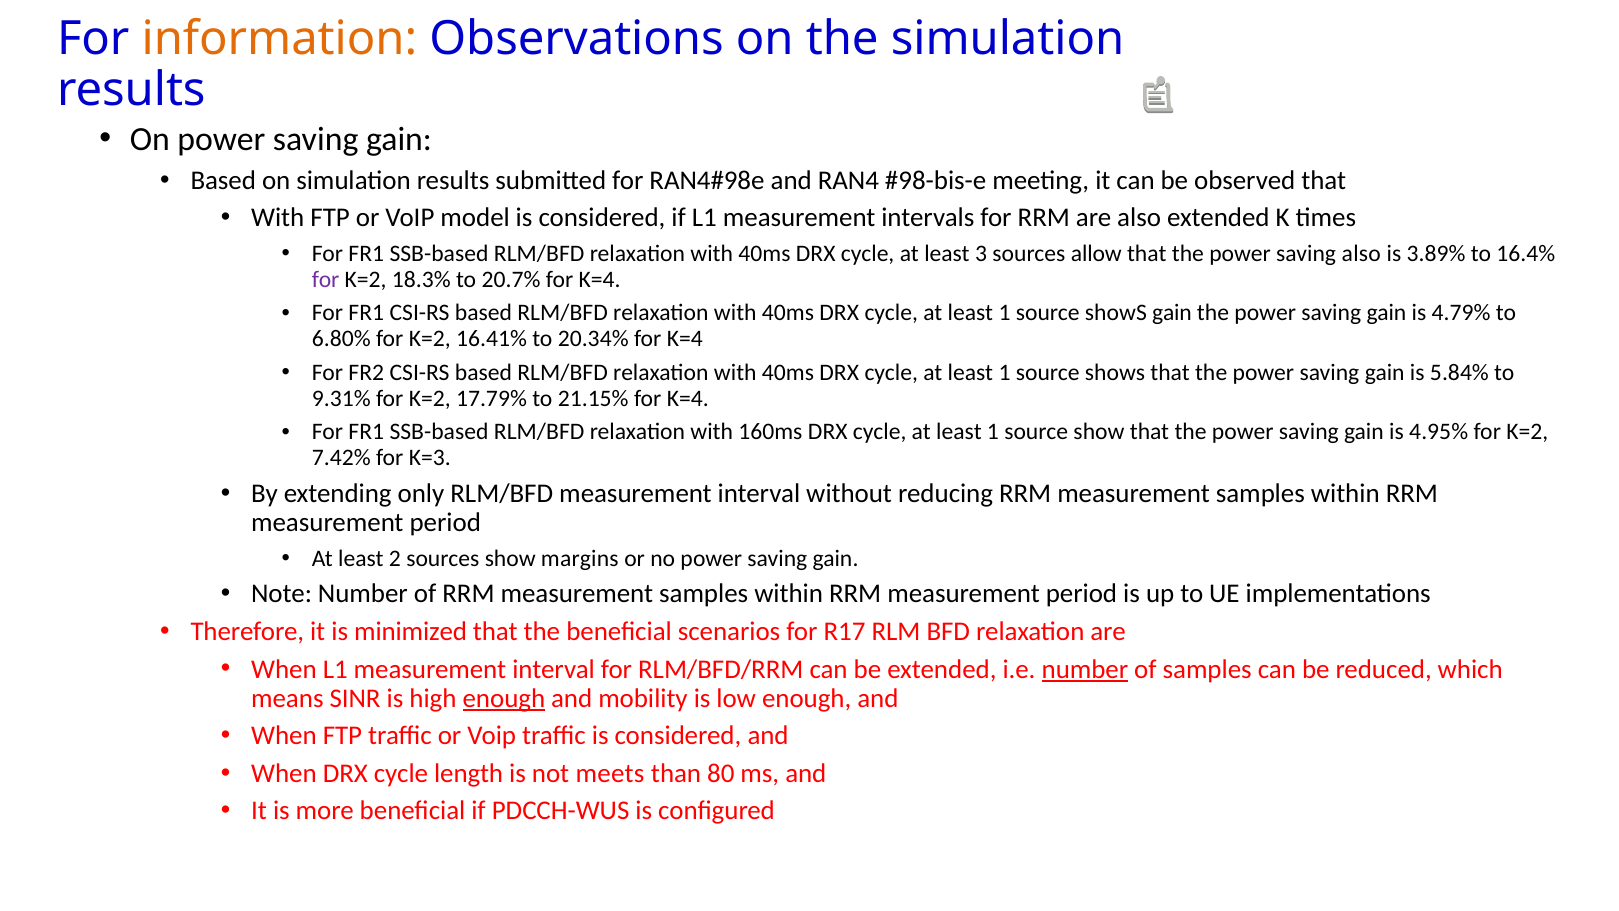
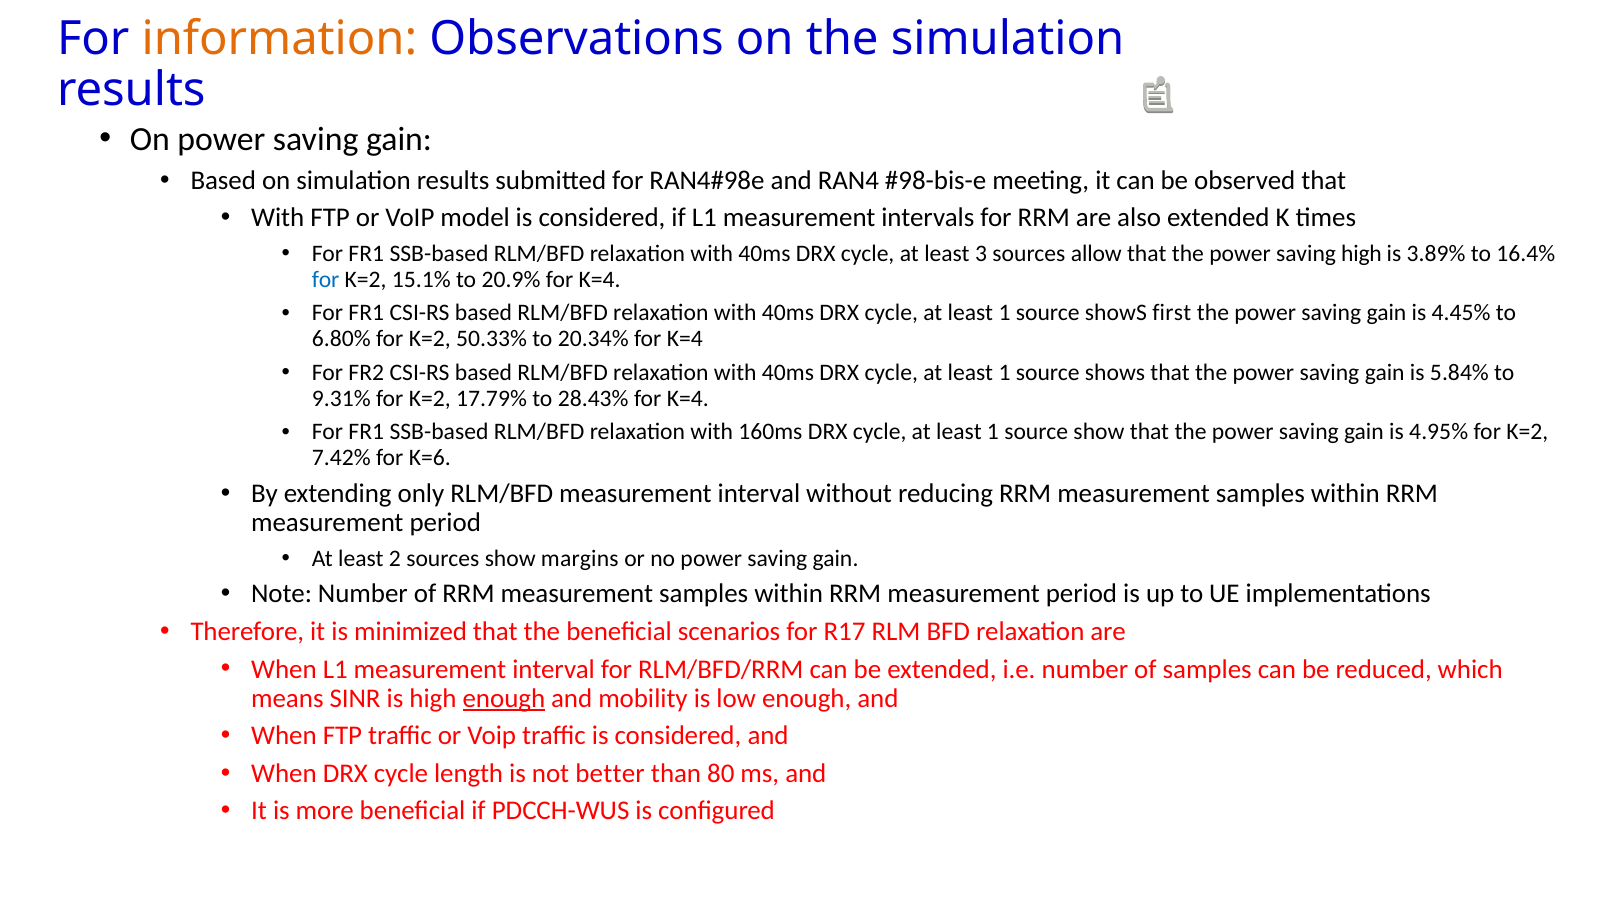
saving also: also -> high (1362, 254)
for colour: purple -> blue (326, 279)
18.3%: 18.3% -> 15.1% (421, 279)
20.7%: 20.7% -> 20.9% (511, 279)
showS gain: gain -> first (1172, 313)
4.79%: 4.79% -> 4.45% (1461, 313)
16.41%: 16.41% -> 50.33% (491, 339)
21.15%: 21.15% -> 28.43% (593, 398)
K=3: K=3 -> K=6 (430, 458)
number underline: present -> none (1085, 669)
meets: meets -> better (610, 773)
